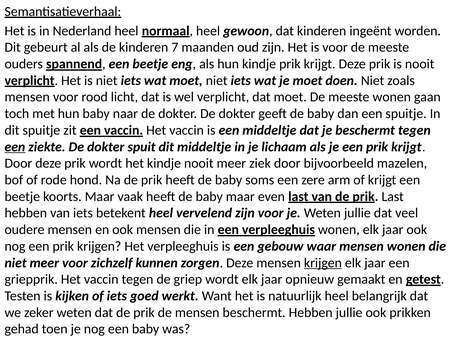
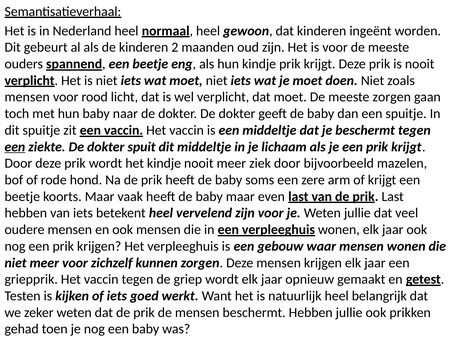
7: 7 -> 2 (175, 47)
meeste wonen: wonen -> zorgen (392, 97)
krijgen underline: present -> none (323, 262)
